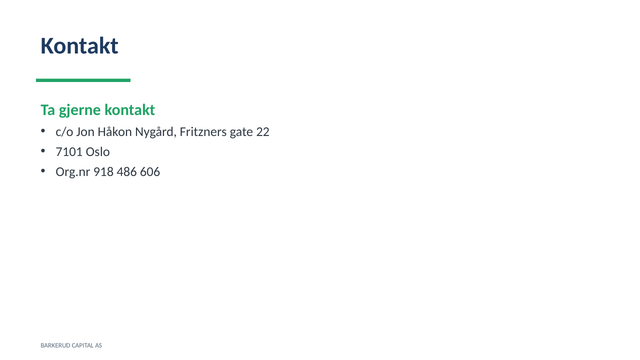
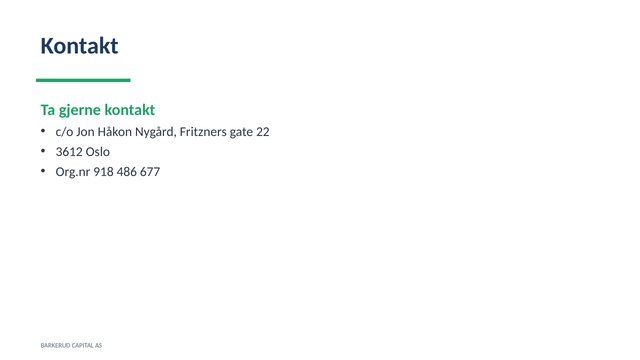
7101: 7101 -> 3612 (69, 152)
606: 606 -> 677 (150, 172)
